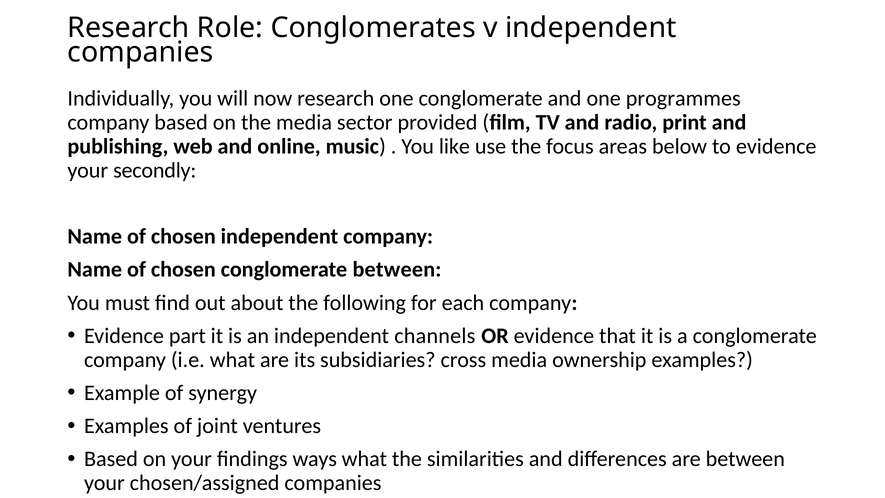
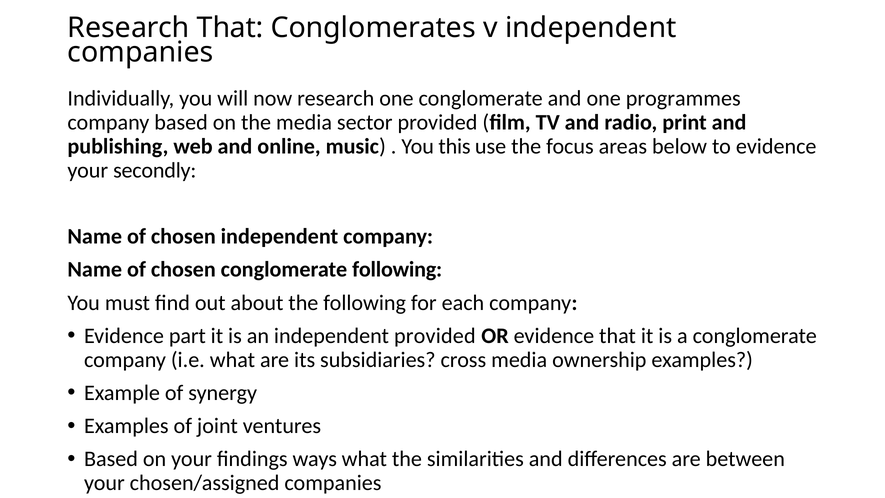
Research Role: Role -> That (230, 28)
like: like -> this (455, 146)
conglomerate between: between -> following (397, 269)
independent channels: channels -> provided (435, 336)
